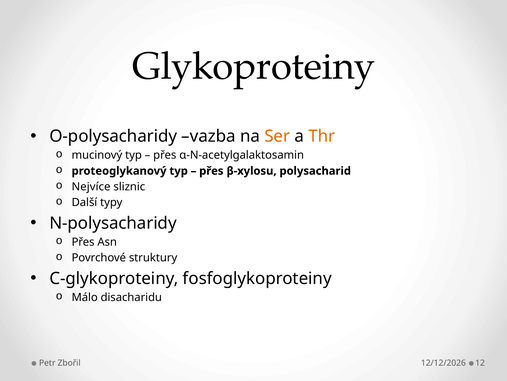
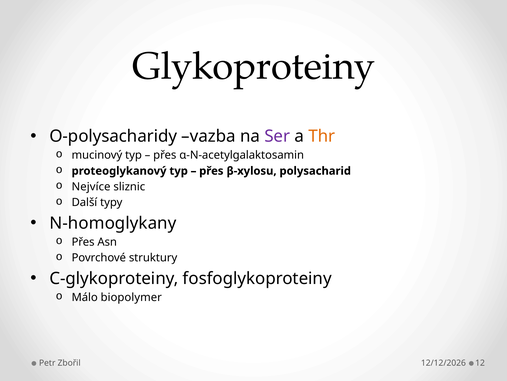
Ser colour: orange -> purple (277, 136)
N-polysacharidy: N-polysacharidy -> N-homoglykany (113, 223)
disacharidu: disacharidu -> biopolymer (131, 297)
